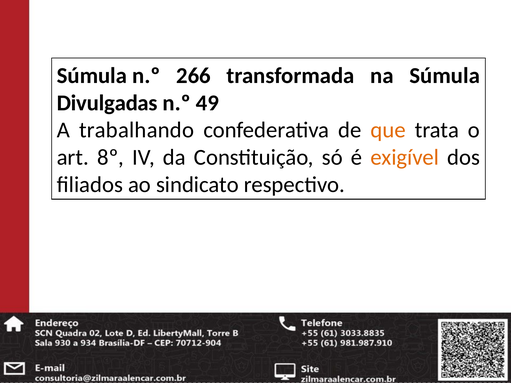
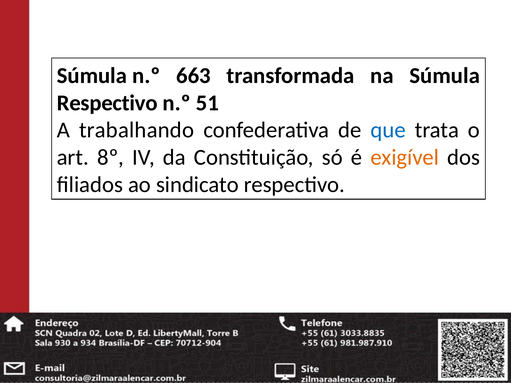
266: 266 -> 663 (193, 76)
Divulgadas: Divulgadas -> Respectivo (107, 103)
49: 49 -> 51 (207, 103)
que colour: orange -> blue (388, 130)
